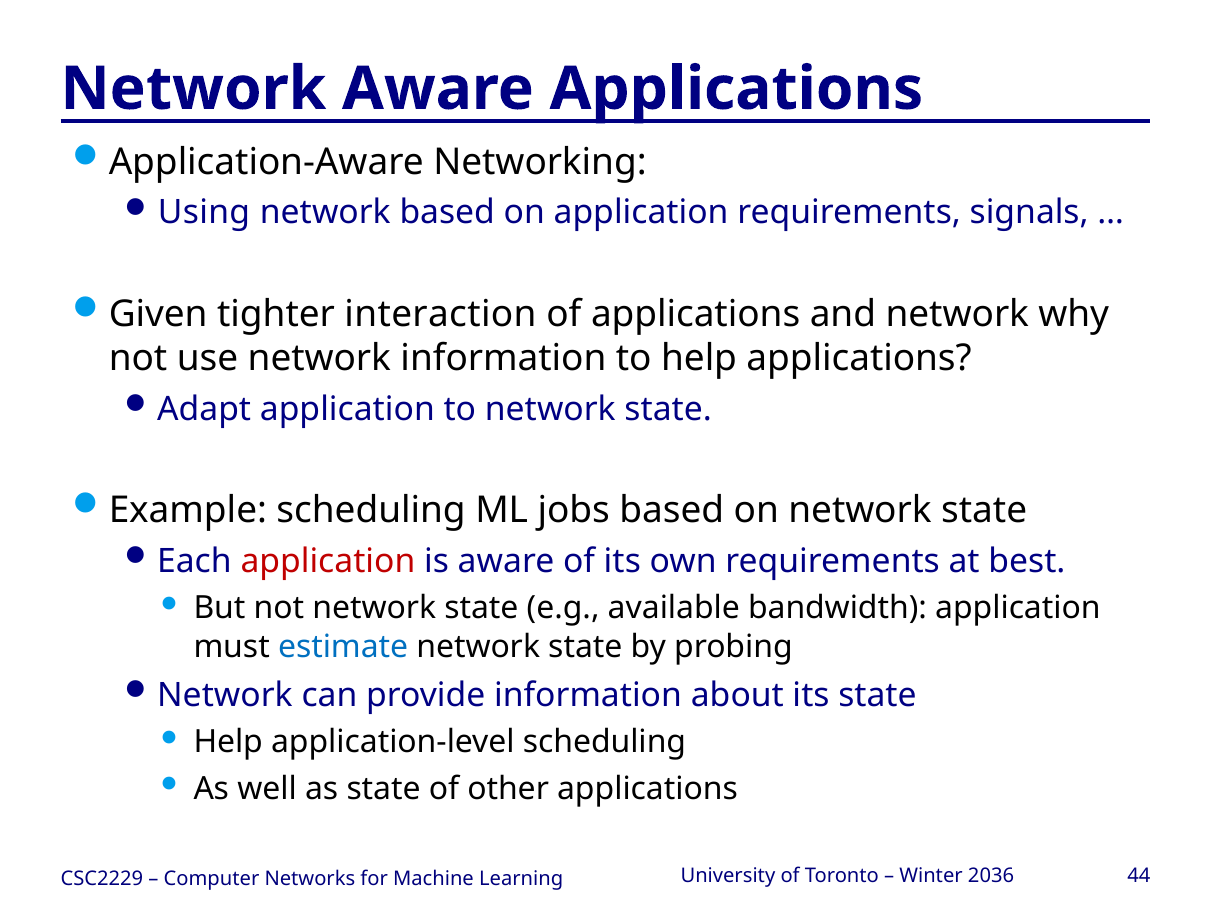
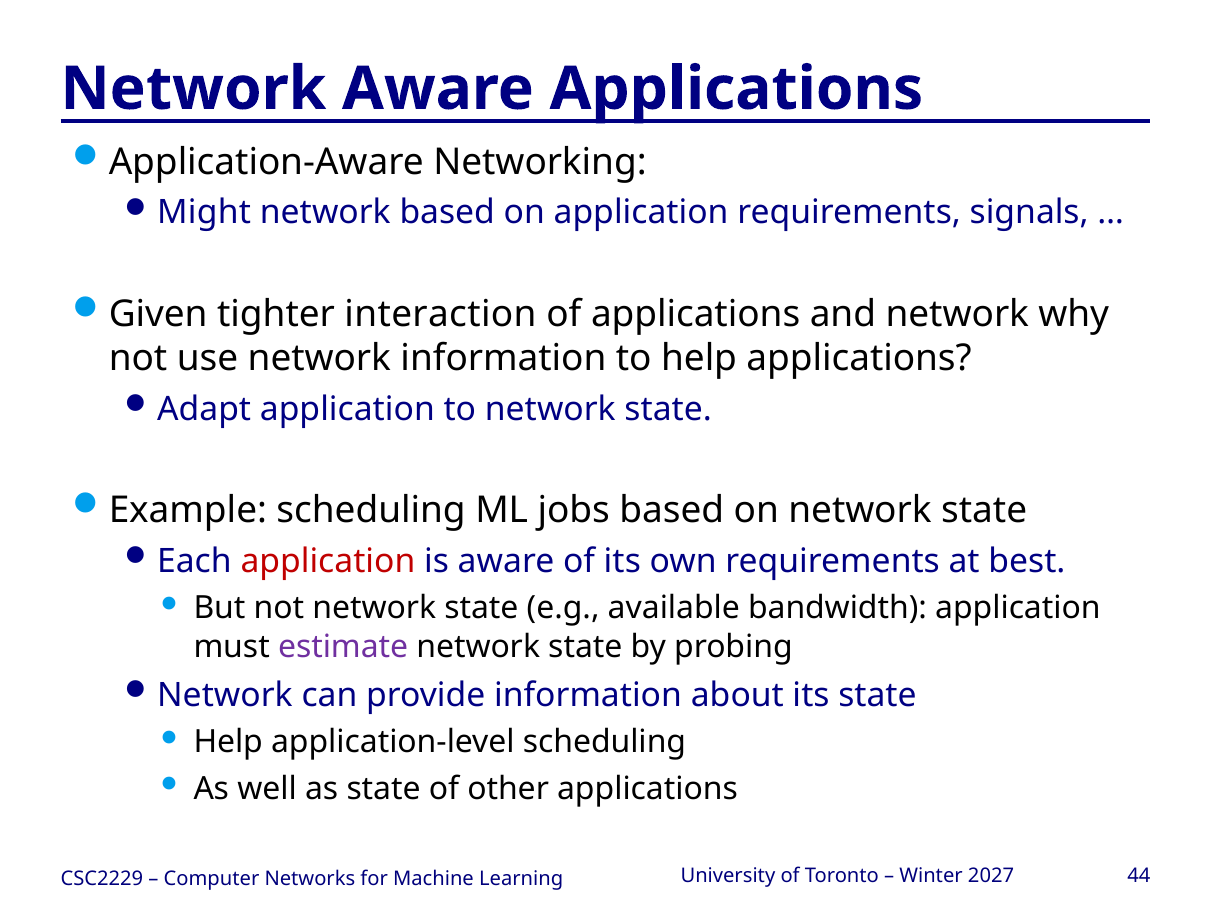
Using: Using -> Might (204, 213)
estimate colour: blue -> purple (343, 647)
2036: 2036 -> 2027 (991, 876)
